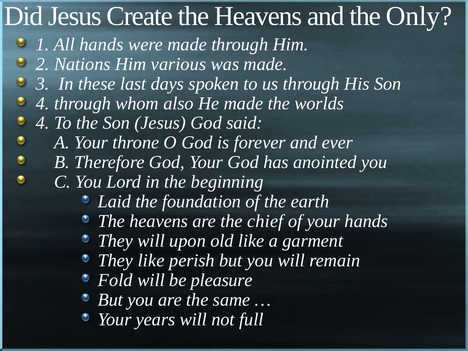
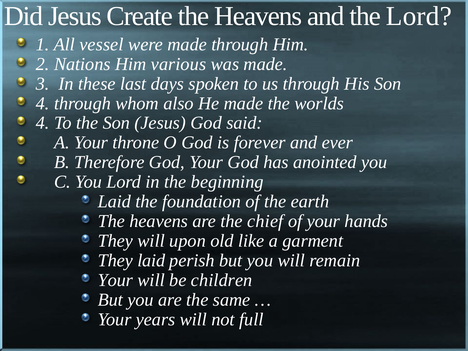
the Only: Only -> Lord (419, 16)
All hands: hands -> vessel (101, 44)
They like: like -> laid (151, 261)
Fold: Fold -> Your (115, 280)
pleasure: pleasure -> children (222, 280)
